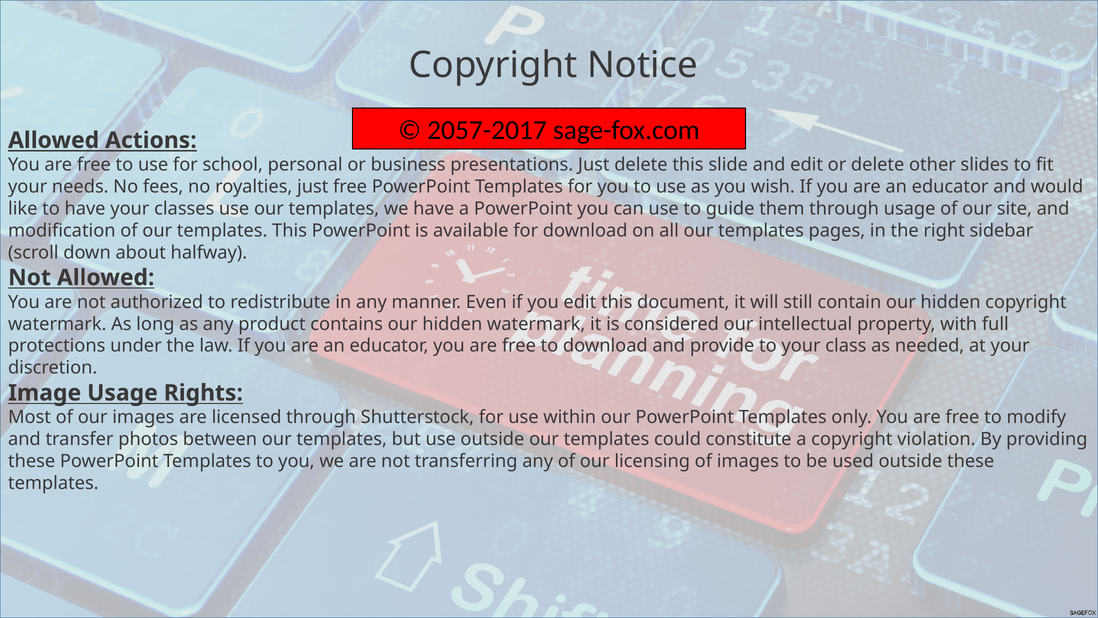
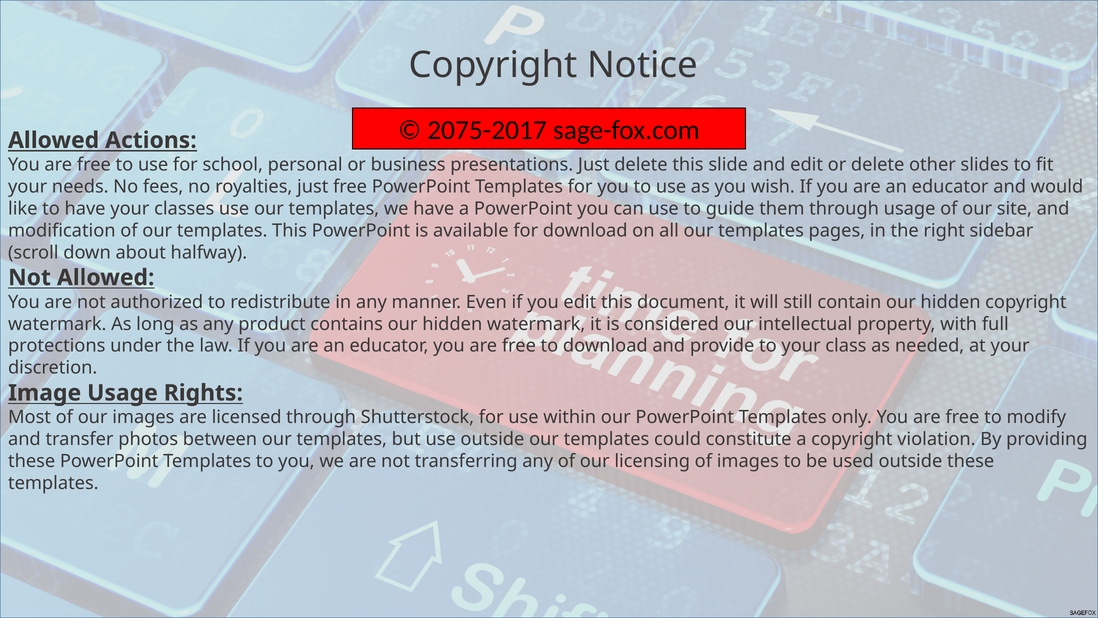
2057-2017: 2057-2017 -> 2075-2017 (487, 130)
